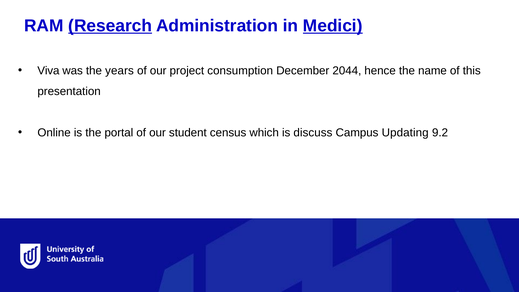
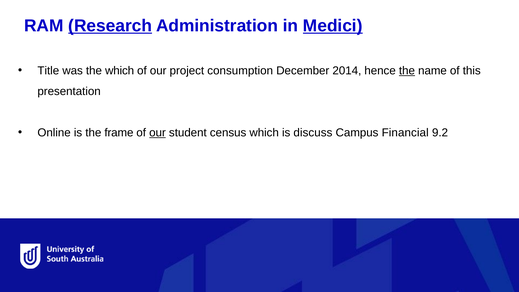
Viva: Viva -> Title (48, 71)
the years: years -> which (120, 71)
2044: 2044 -> 2014 (347, 71)
the underline: none -> present (407, 71)
portal: portal -> frame (119, 133)
our underline: none -> present (158, 133)
Updating: Updating -> Financial (405, 133)
